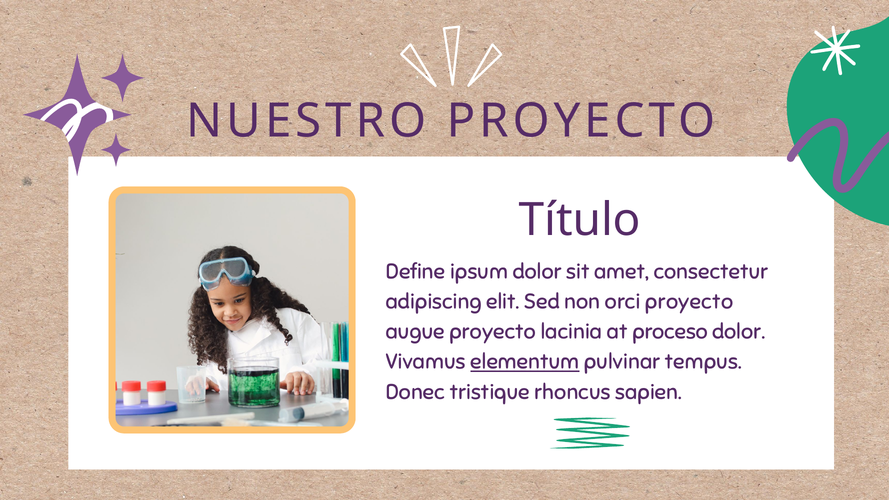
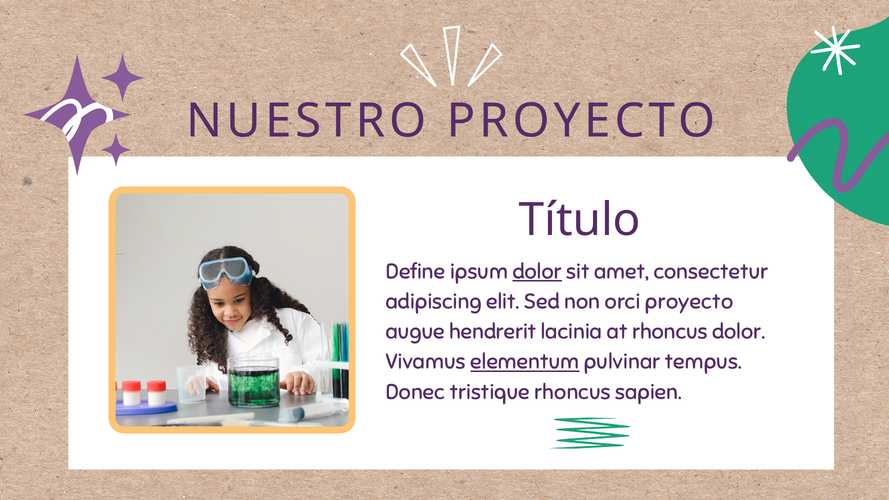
dolor underline: none -> present (537, 272)
augue proyecto: proyecto -> hendrerit (493, 332)
at proceso: proceso -> rhoncus (670, 332)
